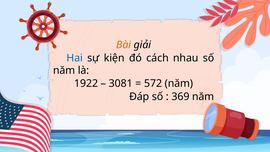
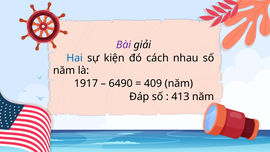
Bài colour: orange -> purple (124, 45)
1922: 1922 -> 1917 (86, 83)
3081: 3081 -> 6490 (121, 83)
572: 572 -> 409 (153, 83)
369: 369 -> 413 (180, 97)
